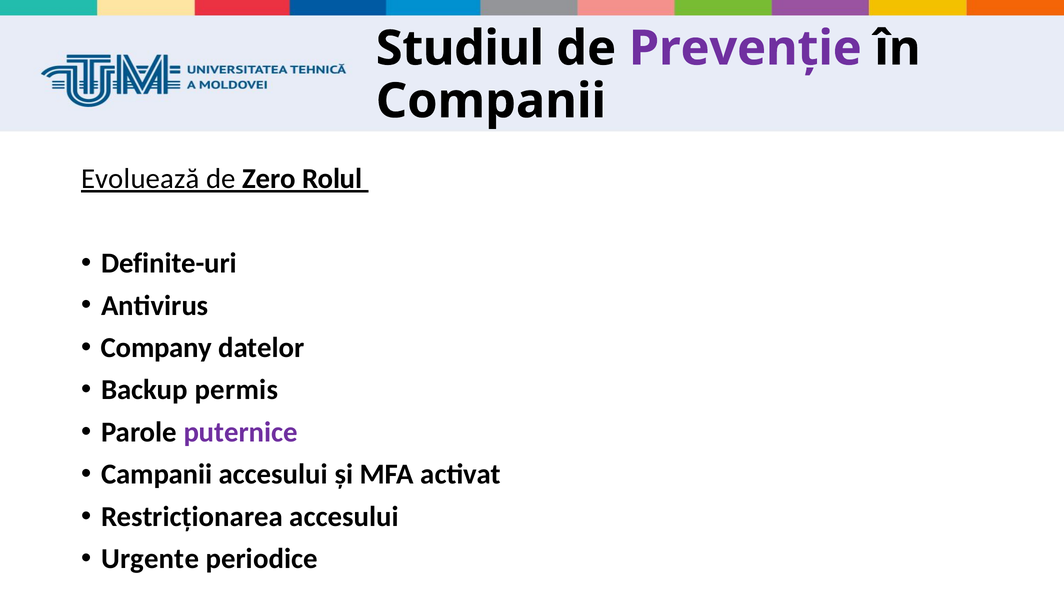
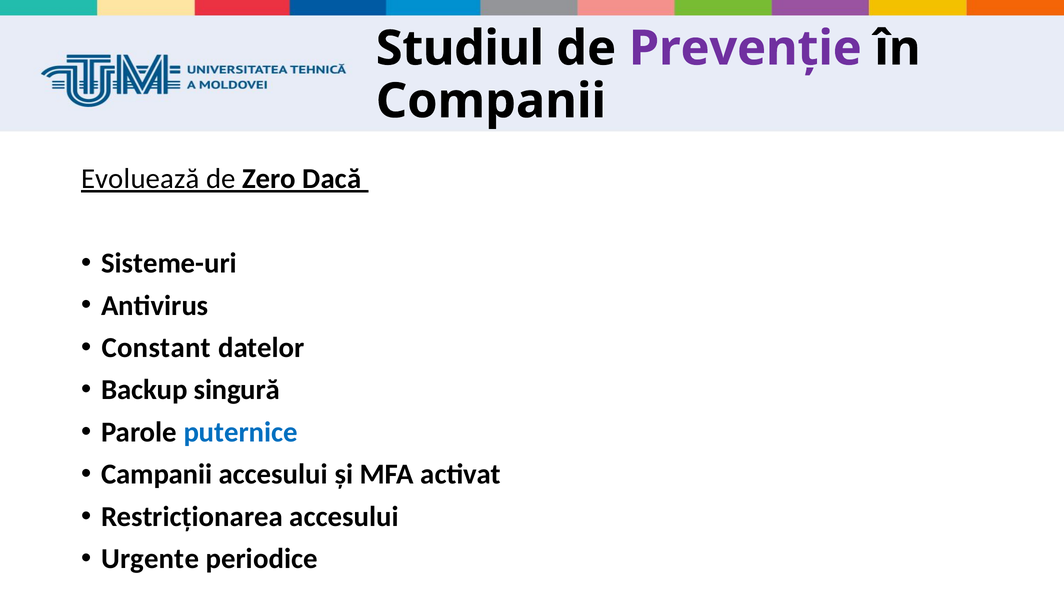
Rolul: Rolul -> Dacă (332, 179)
Definite-uri: Definite-uri -> Sisteme-uri (169, 263)
Company: Company -> Constant (156, 347)
permis: permis -> singură (237, 390)
puternice colour: purple -> blue (241, 432)
